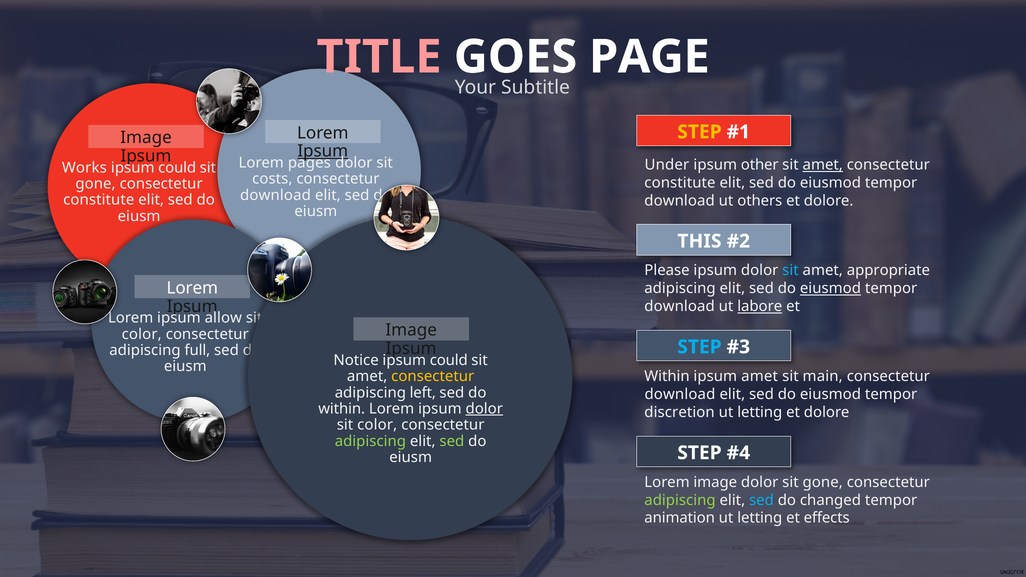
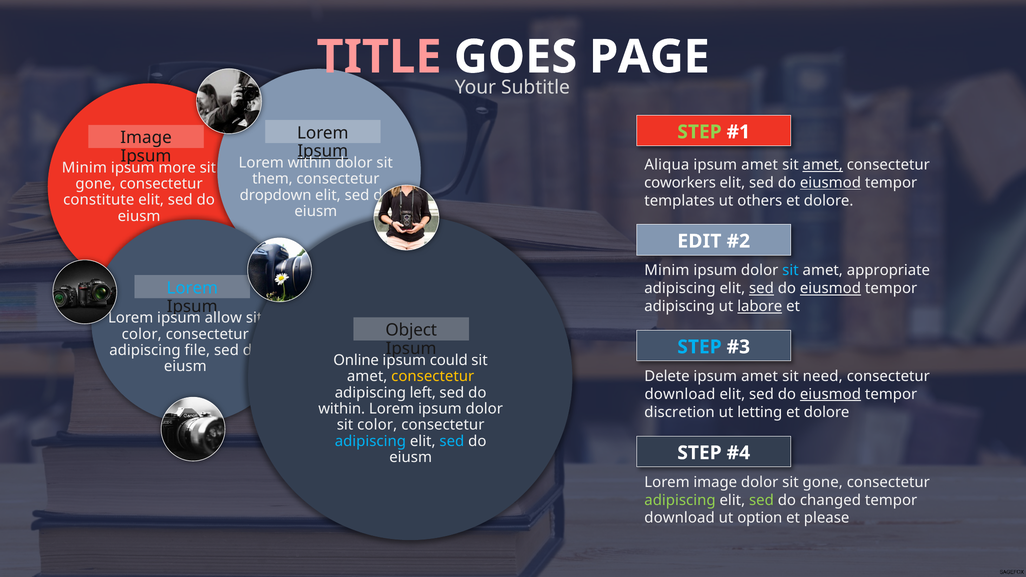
STEP colour: yellow -> light green (699, 132)
Lorem pages: pages -> within (309, 163)
Under: Under -> Aliqua (667, 165)
other: other -> amet (760, 165)
Works: Works -> Minim (84, 168)
could: could -> more (177, 168)
costs: costs -> them (272, 179)
constitute: constitute -> coworkers (680, 183)
eiusmod underline: none -> present (830, 183)
download: download -> dropdown (276, 195)
download: download -> templates (680, 201)
THIS: THIS -> EDIT (699, 241)
Please: Please -> Minim (667, 271)
Lorem colour: white -> light blue (192, 288)
sed underline: none -> present (761, 288)
download: download -> adipiscing (680, 306)
Image: Image -> Object (411, 330)
full: full -> file (197, 350)
Notice: Notice -> Online (356, 360)
Within: Within -> Delete (667, 376)
main: main -> need (823, 376)
eiusmod underline: none -> present (830, 394)
dolor underline: present -> none (484, 409)
adipiscing colour: light green -> light blue (370, 441)
sed colour: light green -> light blue (452, 441)
sed colour: light blue -> light green (761, 500)
animation: animation -> download (680, 518)
letting: letting -> option (760, 518)
effects: effects -> please (827, 518)
